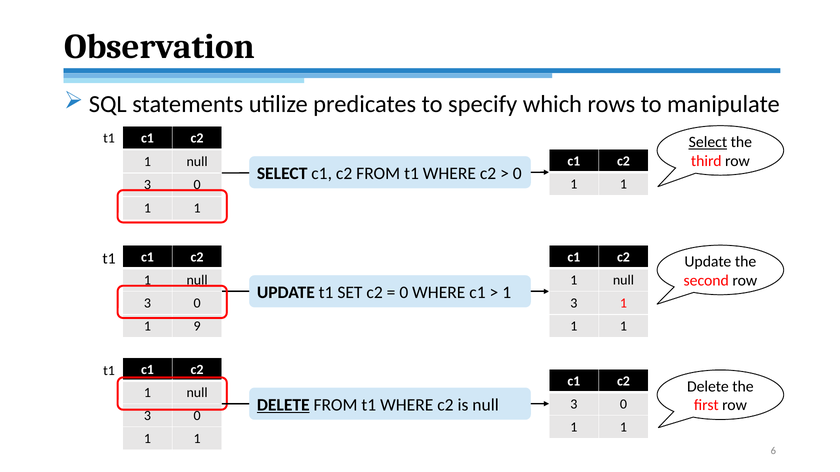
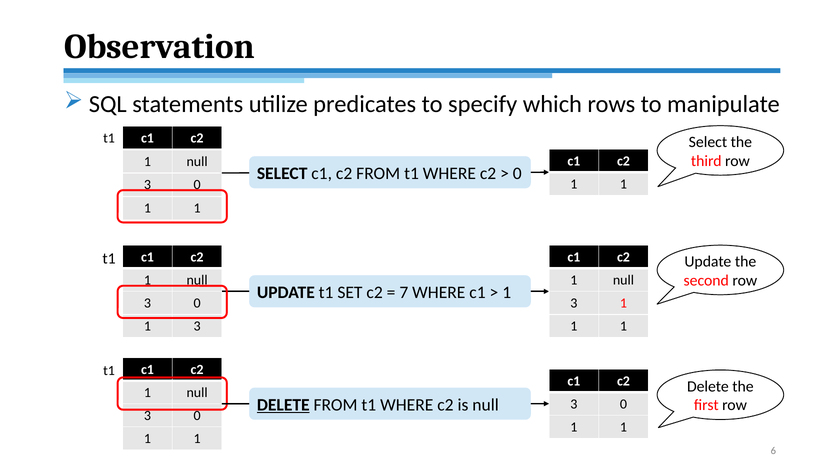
Select underline: present -> none (708, 142)
0: 0 -> 7 (404, 293)
1 9: 9 -> 3 (197, 327)
